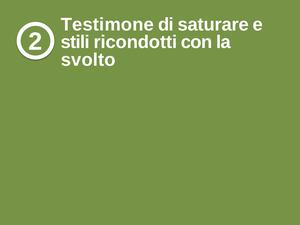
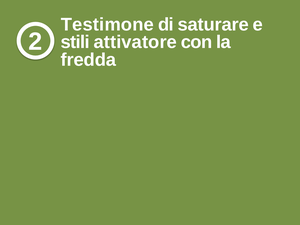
ricondotti: ricondotti -> attivatore (135, 42)
svolto: svolto -> fredda (88, 60)
